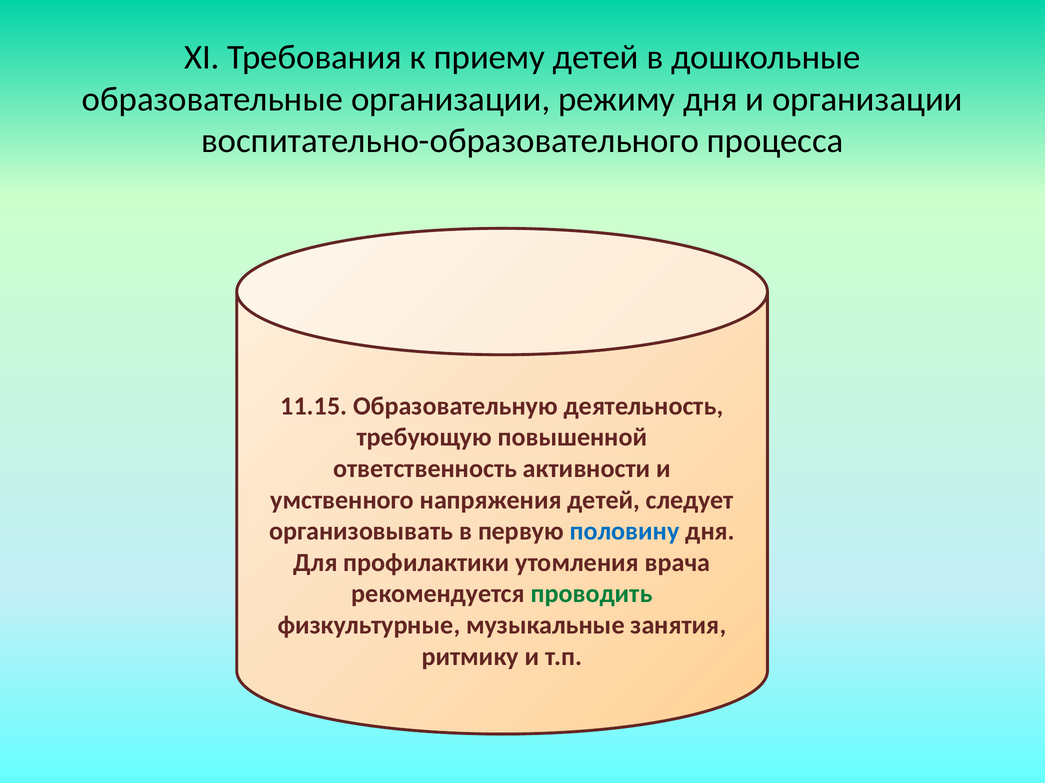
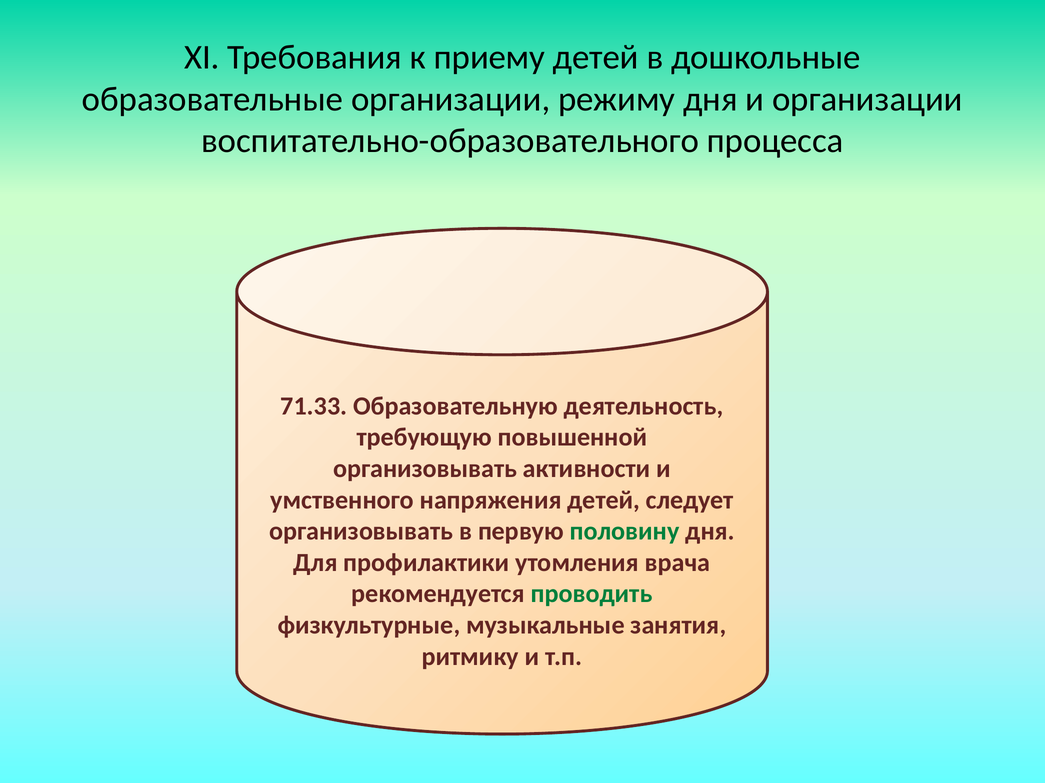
11.15: 11.15 -> 71.33 (314, 406)
ответственность: ответственность -> организовывать (425, 469)
половину colour: blue -> green (625, 532)
